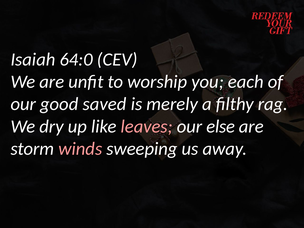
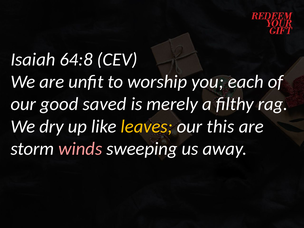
64:0: 64:0 -> 64:8 (76, 60)
leaves colour: pink -> yellow (147, 126)
else: else -> this (221, 126)
